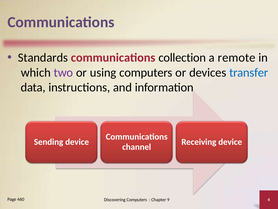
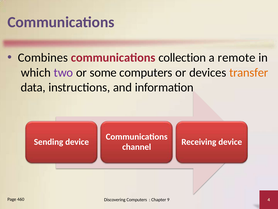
Standards: Standards -> Combines (43, 58)
using: using -> some (103, 72)
transfer colour: blue -> orange (249, 72)
